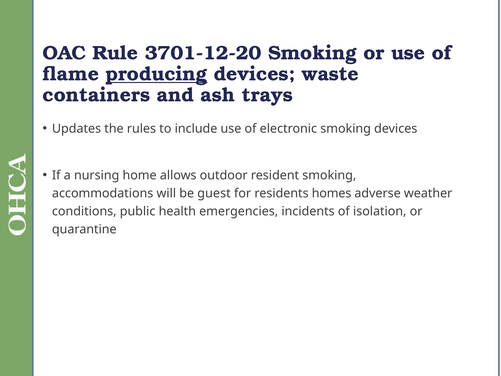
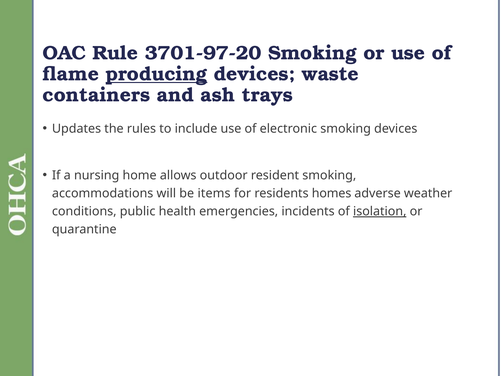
3701-12-20: 3701-12-20 -> 3701-97-20 (203, 53)
guest: guest -> items (214, 193)
isolation underline: none -> present (380, 211)
